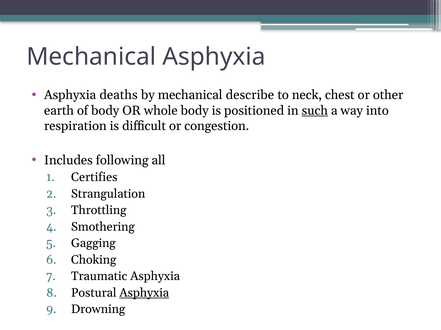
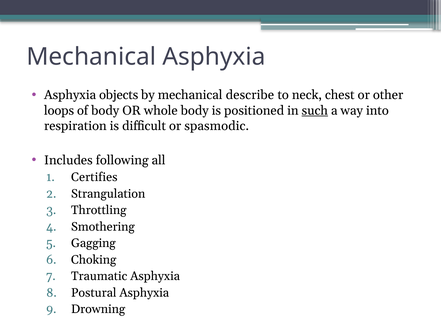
deaths: deaths -> objects (119, 95)
earth: earth -> loops (59, 111)
congestion: congestion -> spasmodic (217, 126)
Asphyxia underline: present -> none (144, 293)
